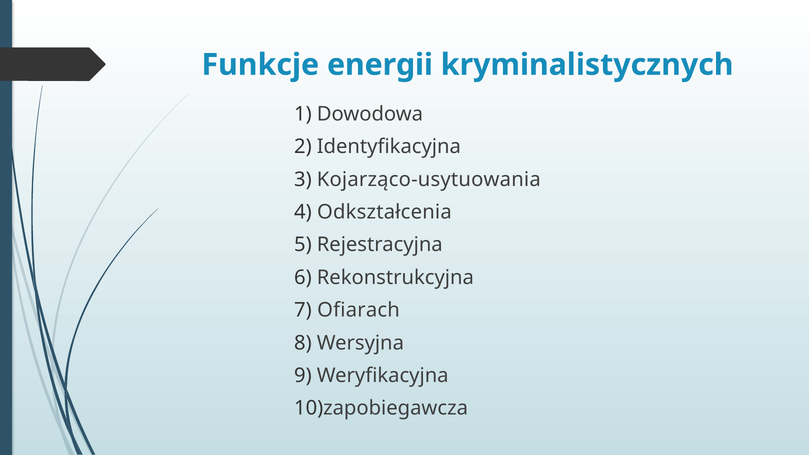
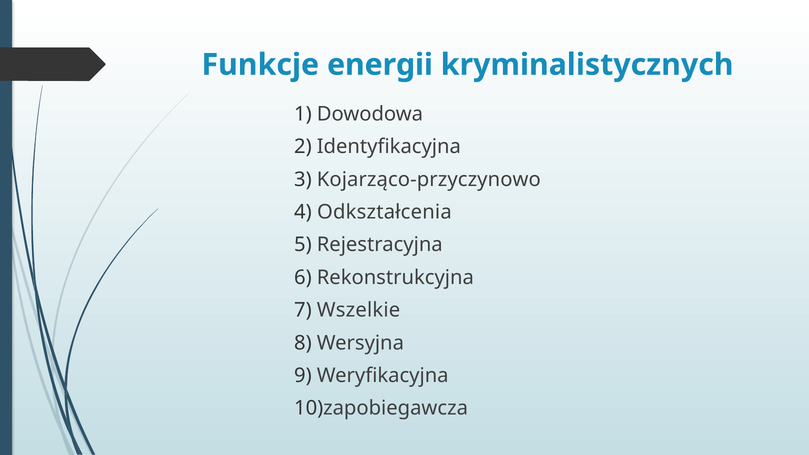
Kojarząco-usytuowania: Kojarząco-usytuowania -> Kojarząco-przyczynowo (429, 179)
Ofiarach: Ofiarach -> Wszelkie (359, 310)
